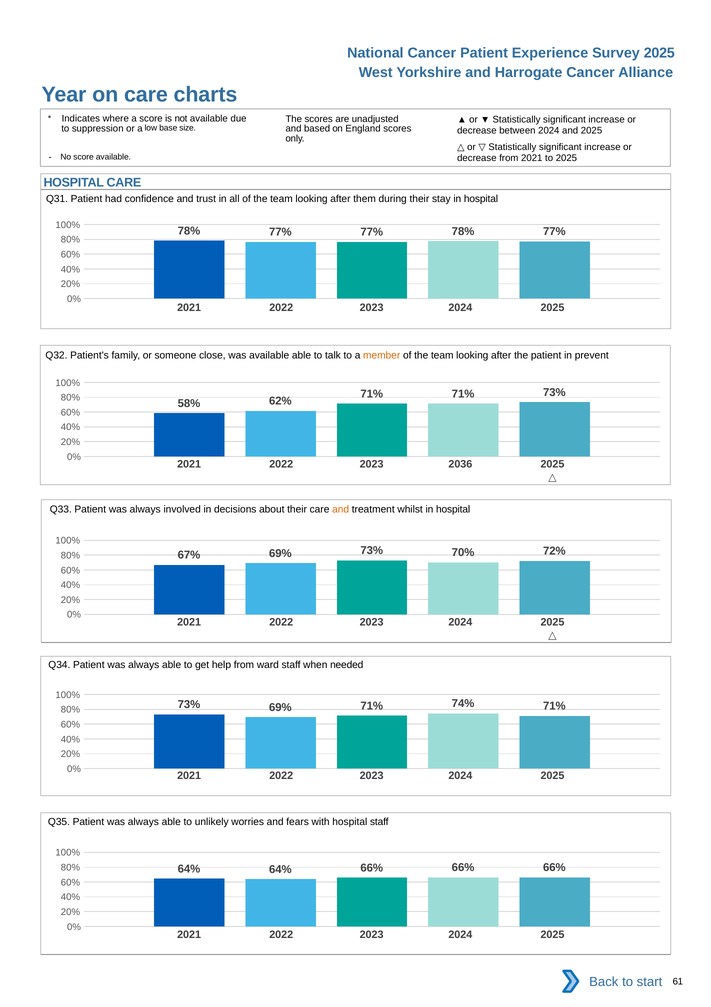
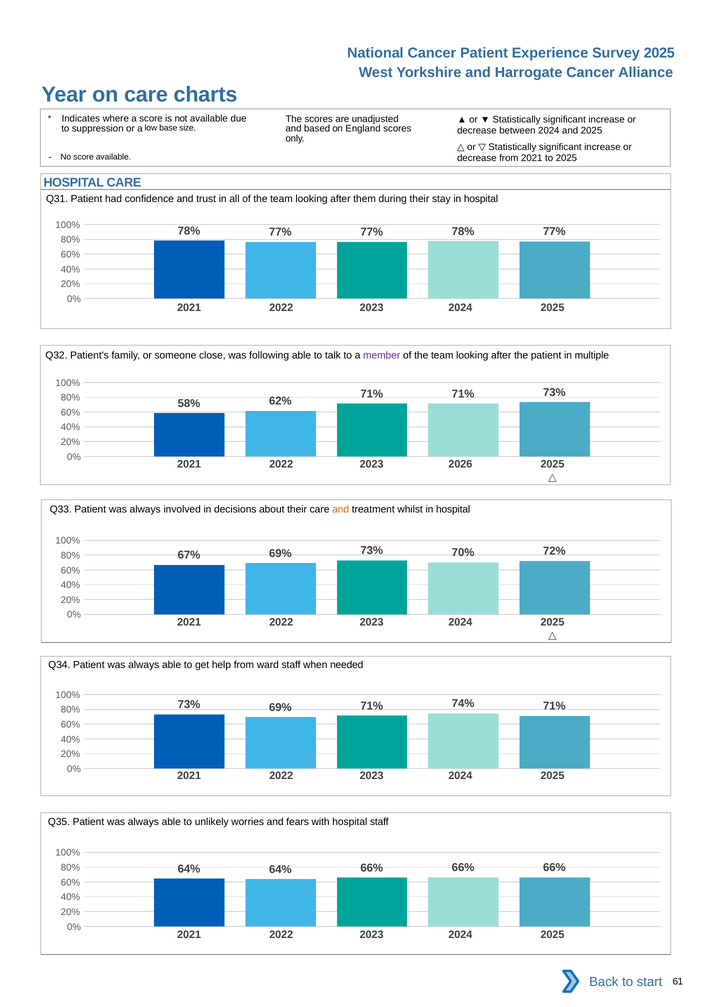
was available: available -> following (269, 355)
member colour: orange -> purple (382, 355)
prevent: prevent -> multiple (592, 355)
2036: 2036 -> 2026 (460, 464)
